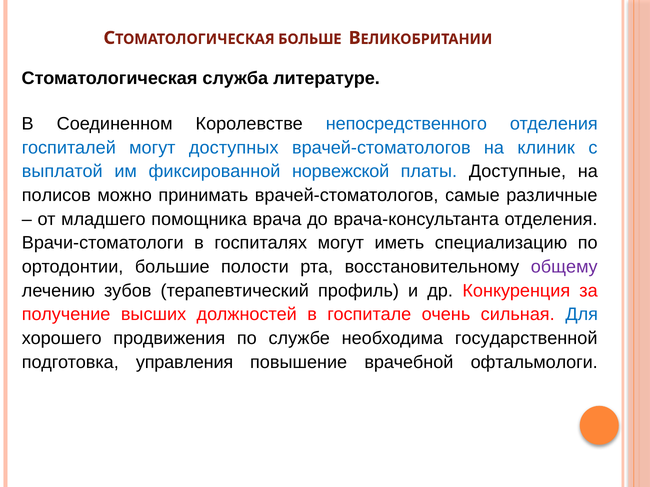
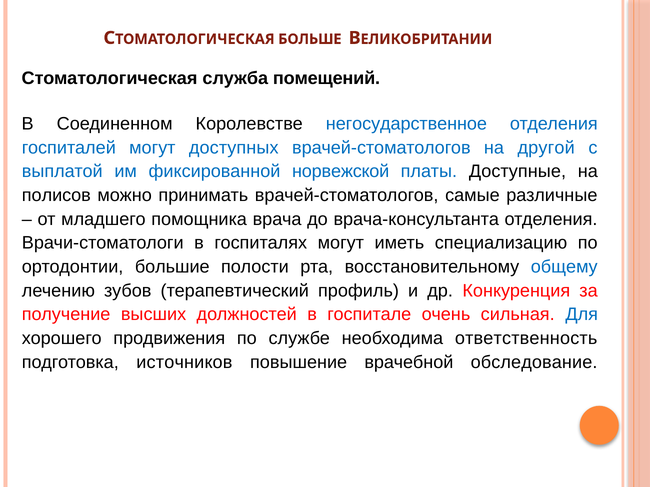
литературе: литературе -> помещений (327, 78)
непосредственного: непосредственного -> негосударственное (406, 124)
клиник: клиник -> другой (546, 148)
общему colour: purple -> blue (564, 267)
государственной: государственной -> ответственность (526, 339)
управления: управления -> источников (184, 362)
офтальмологи: офтальмологи -> обследование (534, 362)
